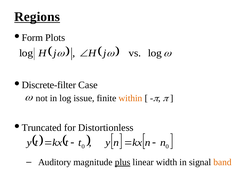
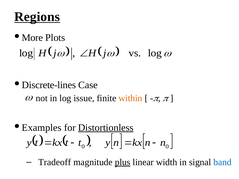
Form: Form -> More (32, 38)
Discrete-filter: Discrete-filter -> Discrete-lines (49, 85)
Truncated: Truncated -> Examples (42, 128)
Distortionless underline: none -> present (106, 128)
Auditory: Auditory -> Tradeoff (55, 162)
band colour: orange -> blue (222, 162)
